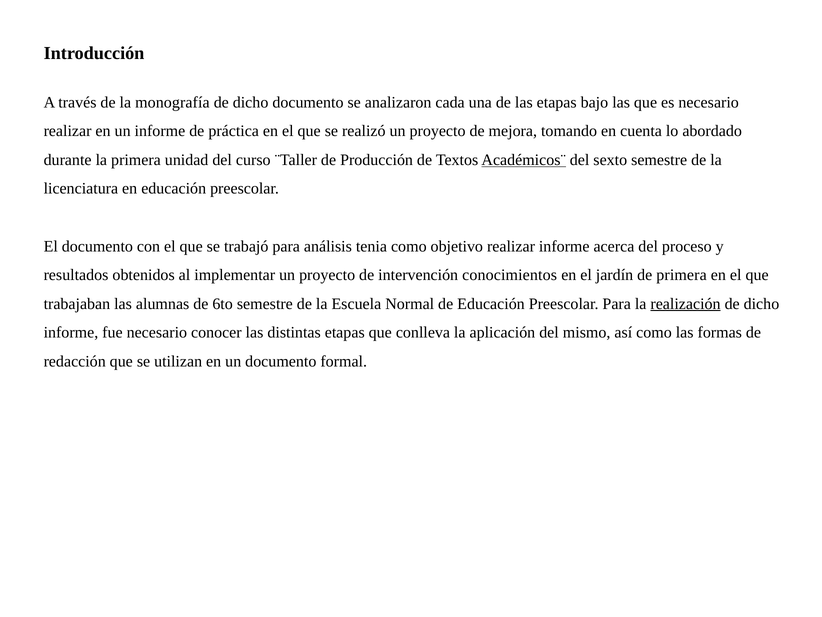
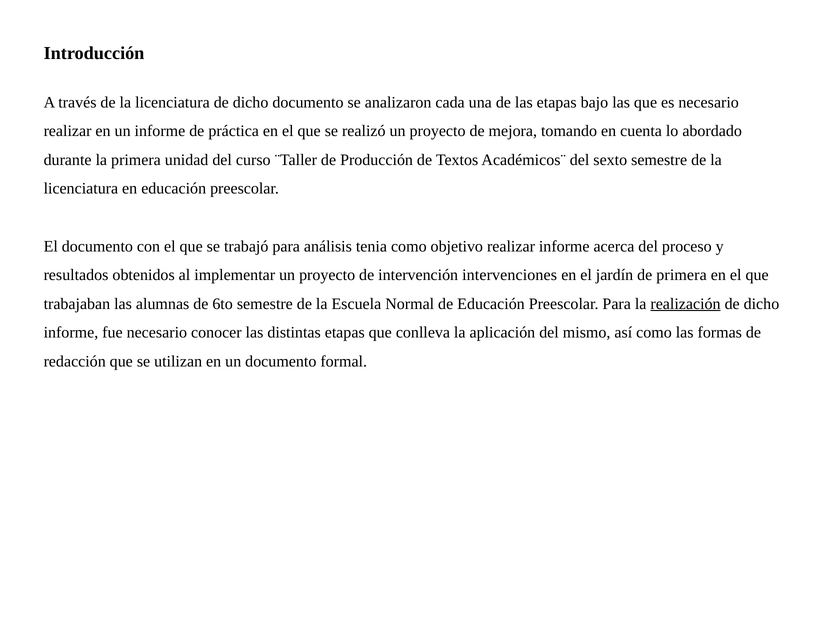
través de la monografía: monografía -> licenciatura (172, 102)
Académicos¨ underline: present -> none (524, 160)
conocimientos: conocimientos -> intervenciones (510, 275)
